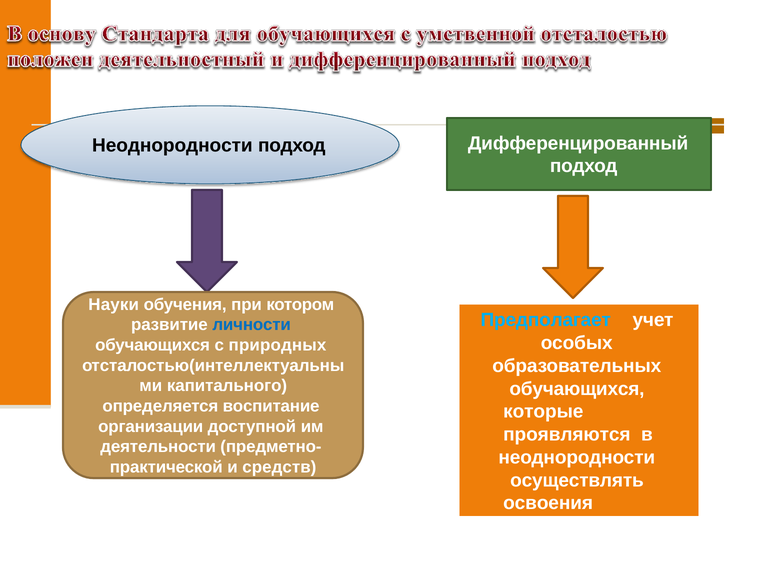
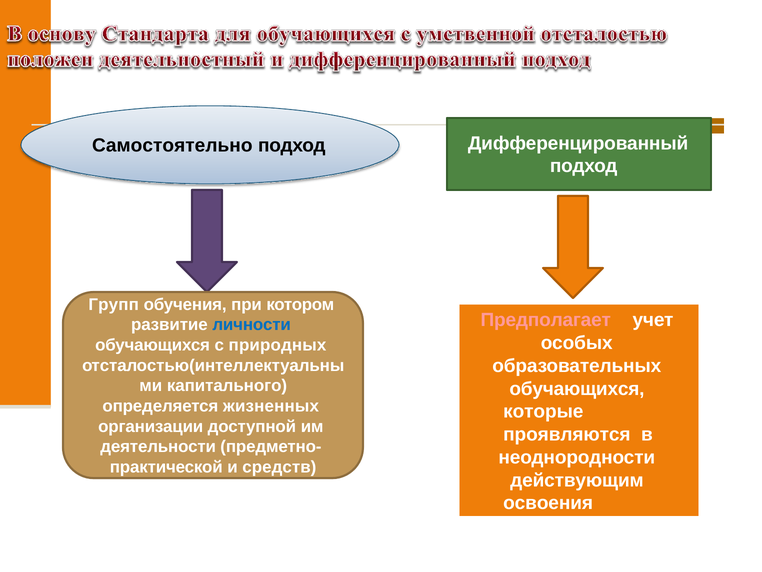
Неоднородности: Неоднородности -> Самостоятельно (172, 146)
Науки: Науки -> Групп (114, 304)
Предполагает colour: light blue -> pink (546, 320)
воспитание: воспитание -> жизненных (271, 406)
осуществлять: осуществлять -> действующим (577, 480)
